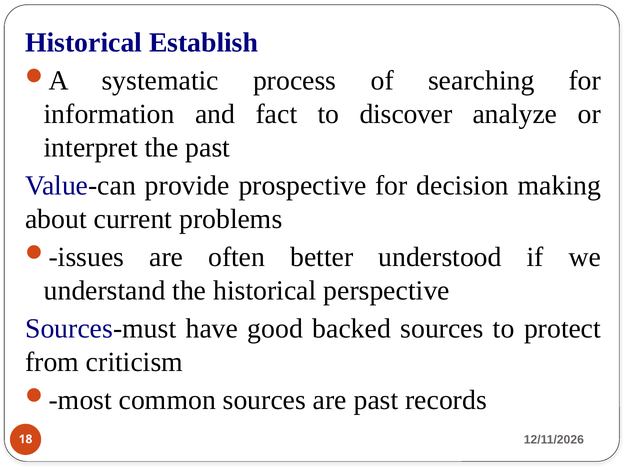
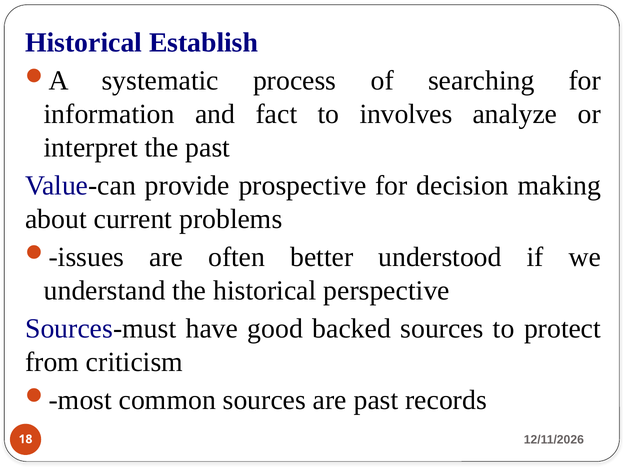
discover: discover -> involves (406, 114)
